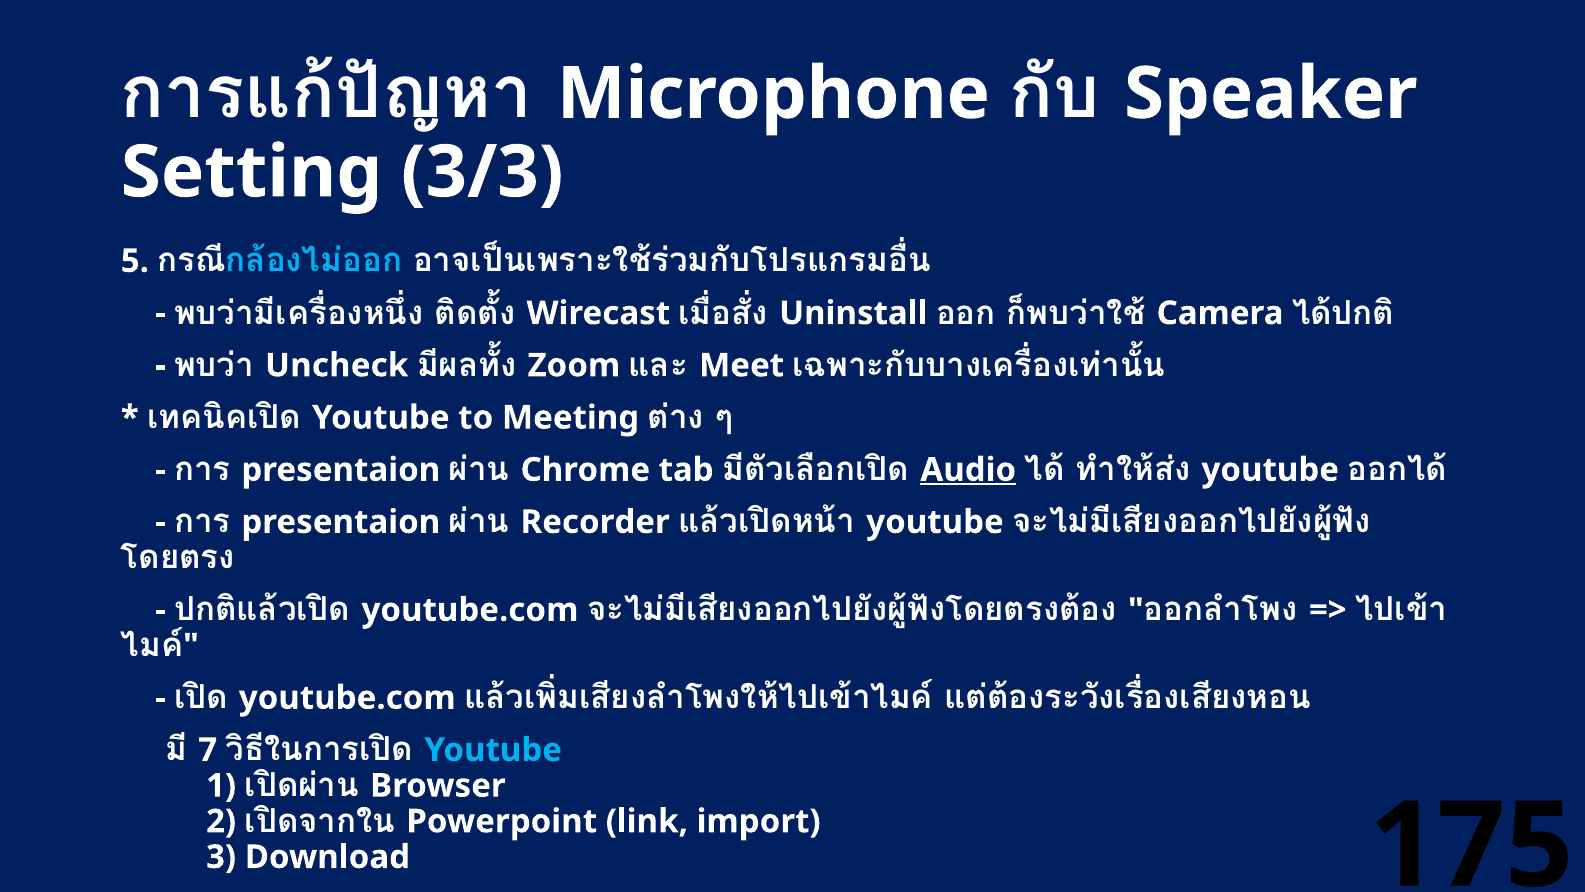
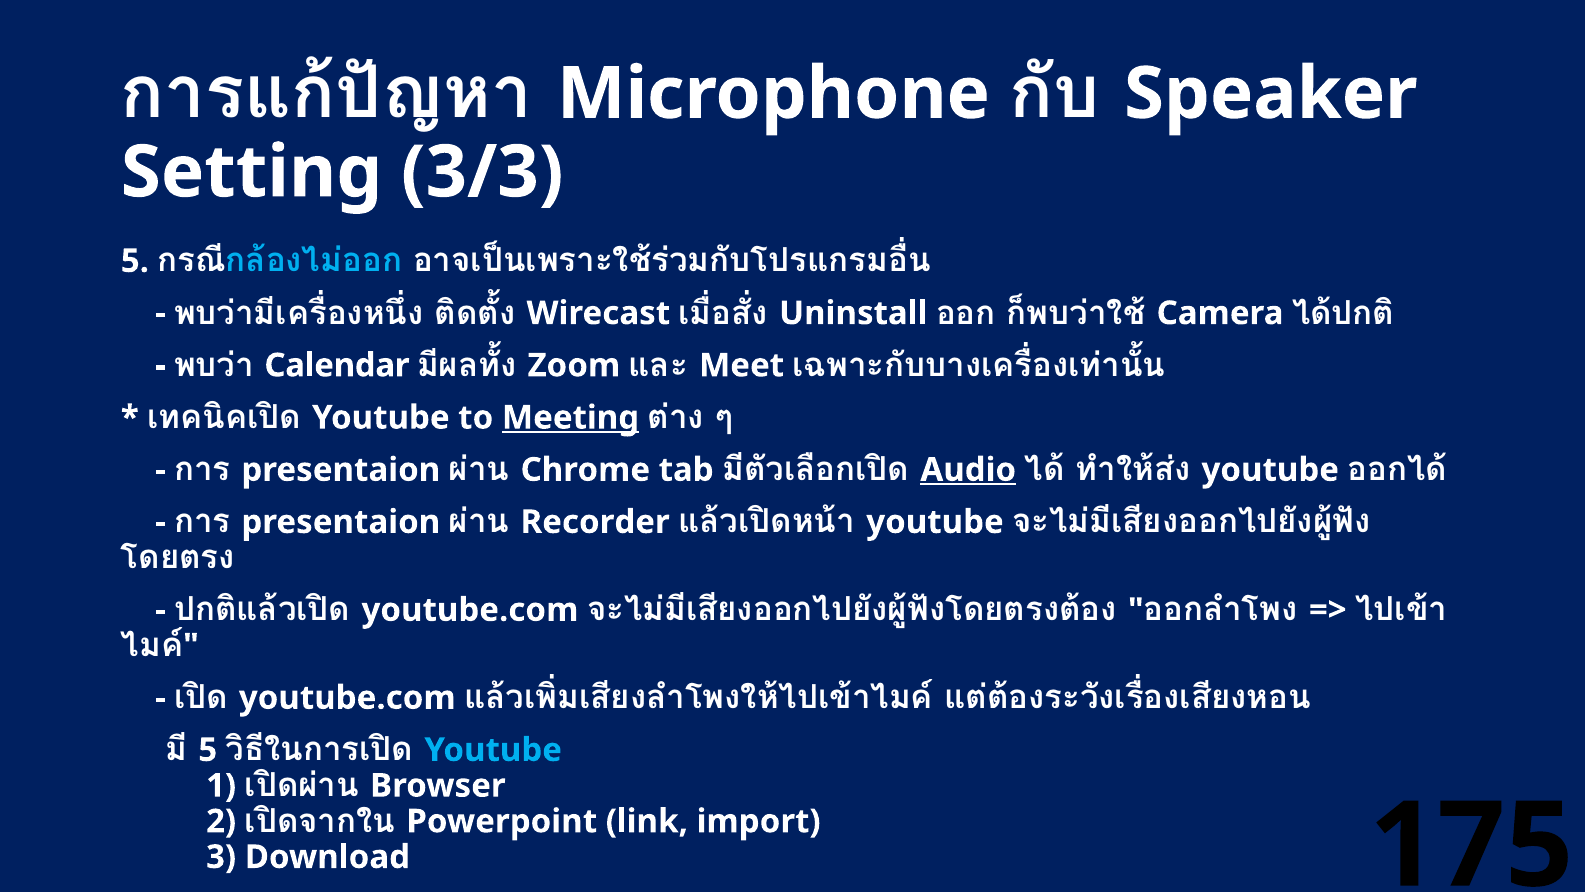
Uncheck: Uncheck -> Calendar (337, 365)
Meeting underline: none -> present (571, 417)
7: 7 -> 5 (208, 750)
